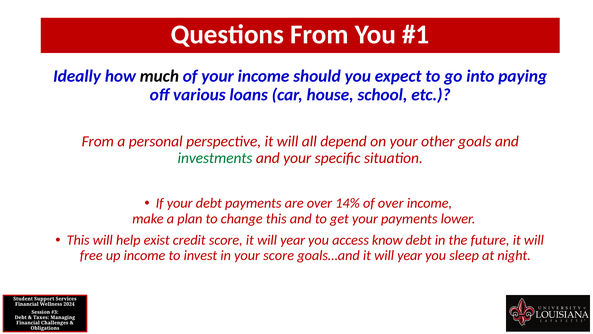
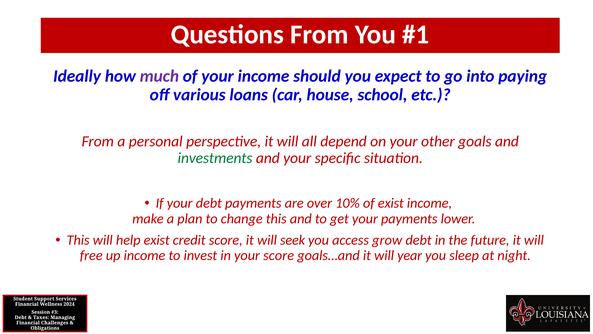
much colour: black -> purple (159, 76)
14%: 14% -> 10% (348, 203)
of over: over -> exist (391, 203)
score it will year: year -> seek (293, 240)
know: know -> grow (387, 240)
